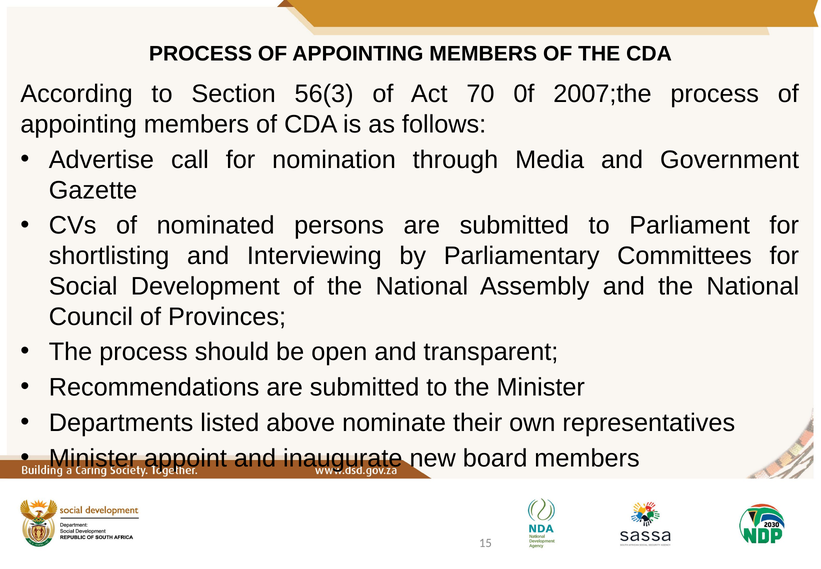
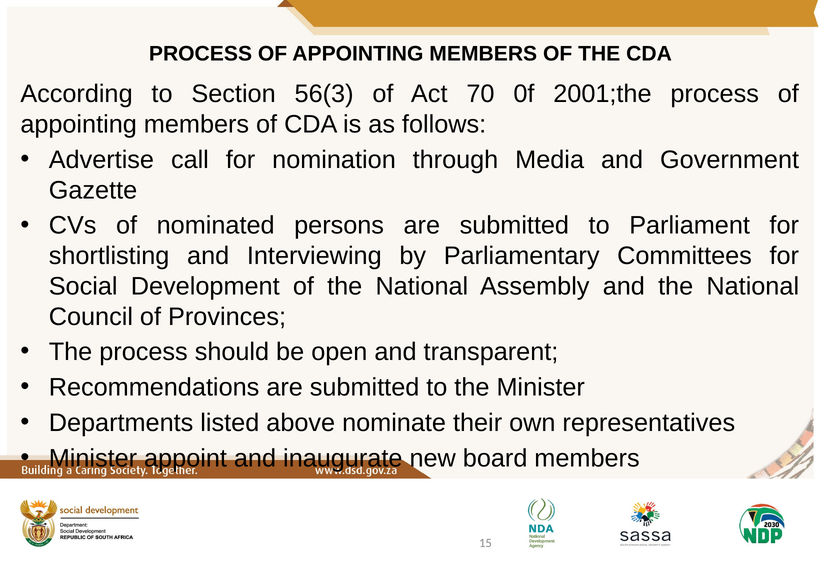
2007;the: 2007;the -> 2001;the (602, 94)
